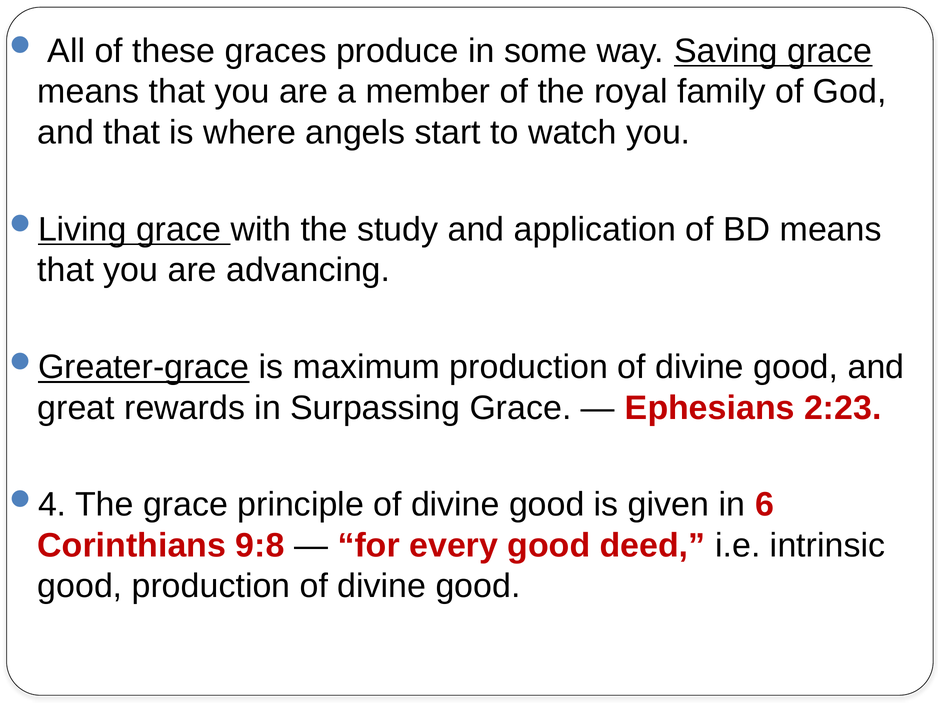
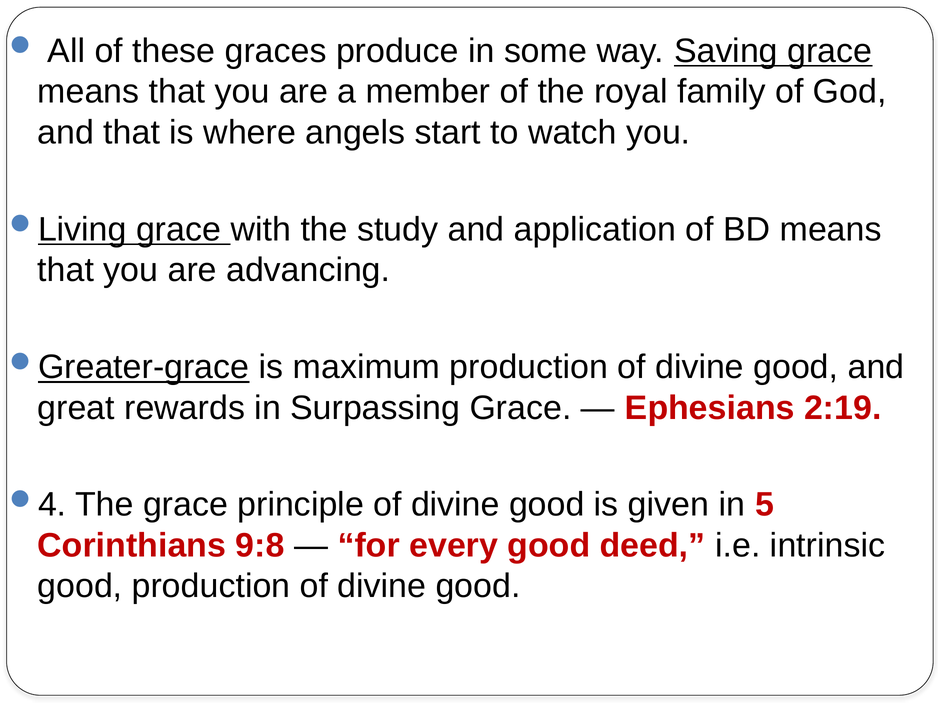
2:23: 2:23 -> 2:19 (843, 408)
6: 6 -> 5 (765, 505)
